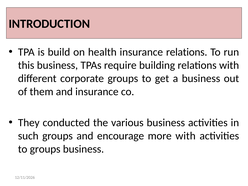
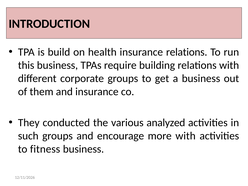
various business: business -> analyzed (166, 123)
to groups: groups -> fitness (45, 149)
